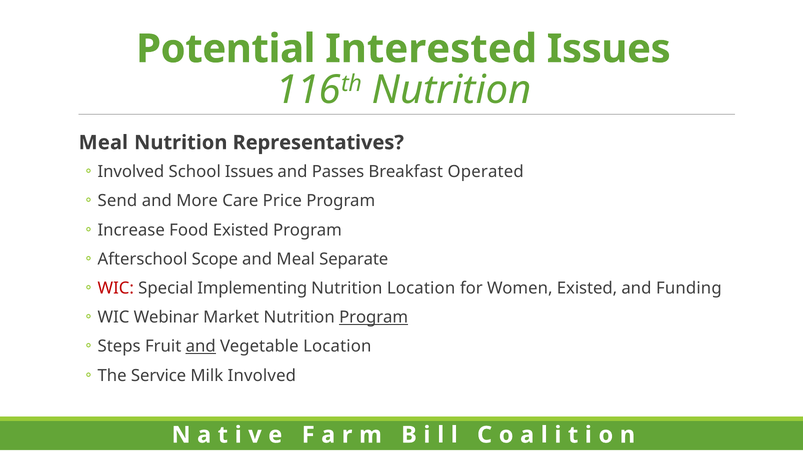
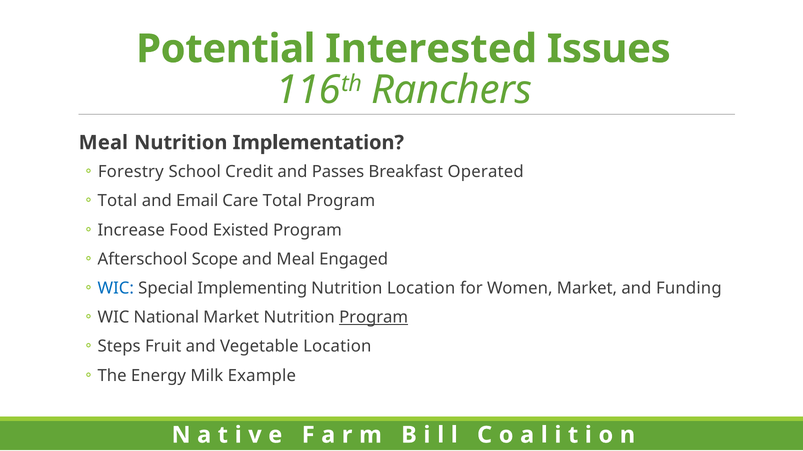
Nutrition: Nutrition -> Ranchers (452, 90)
Representatives: Representatives -> Implementation (318, 143)
Involved: Involved -> Forestry (131, 172)
School Issues: Issues -> Credit (249, 172)
Send: Send -> Total (117, 201)
More: More -> Email (197, 201)
Care Price: Price -> Total (282, 201)
Separate: Separate -> Engaged (354, 260)
WIC colour: red -> blue (116, 289)
Women Existed: Existed -> Market (587, 289)
Webinar: Webinar -> National (166, 318)
and underline: present -> none (201, 347)
Service: Service -> Energy (159, 376)
Milk Involved: Involved -> Example (262, 376)
